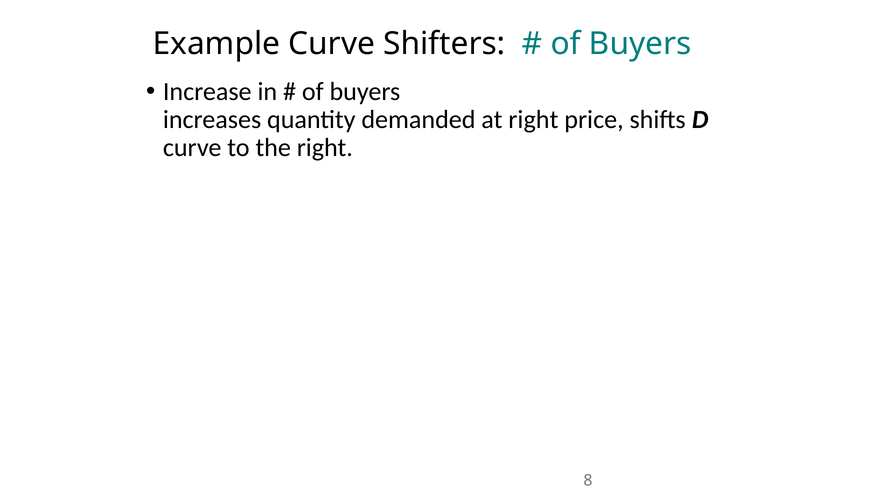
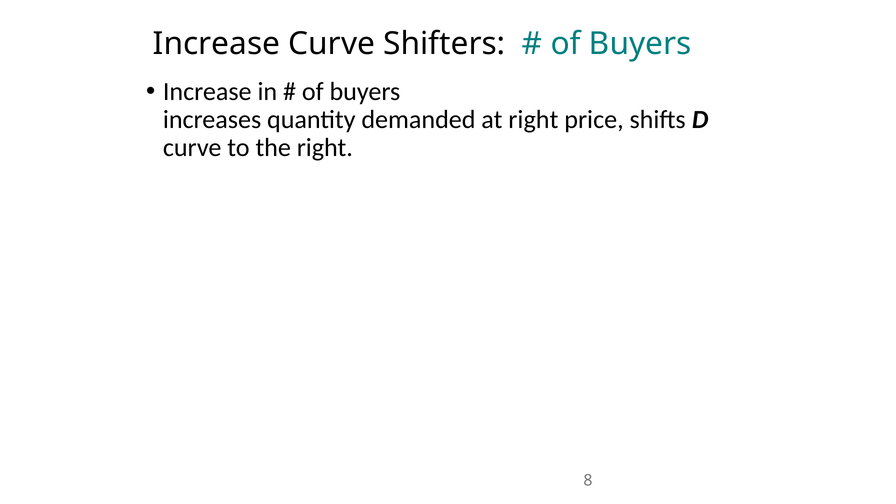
Example: Example -> Increase (216, 44)
